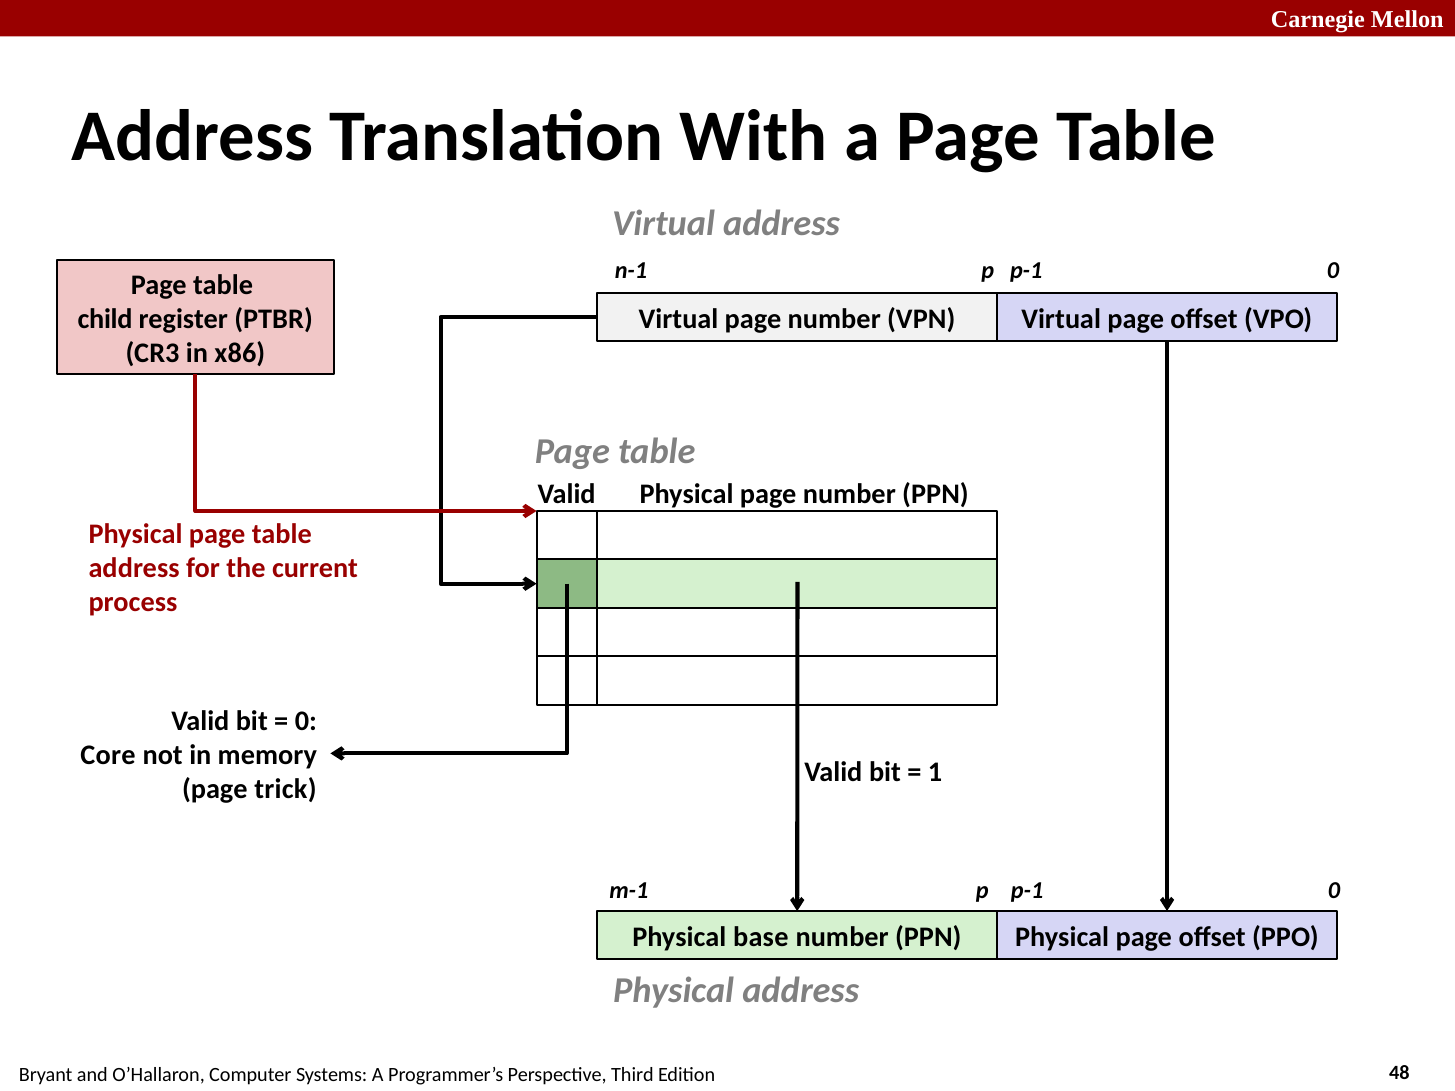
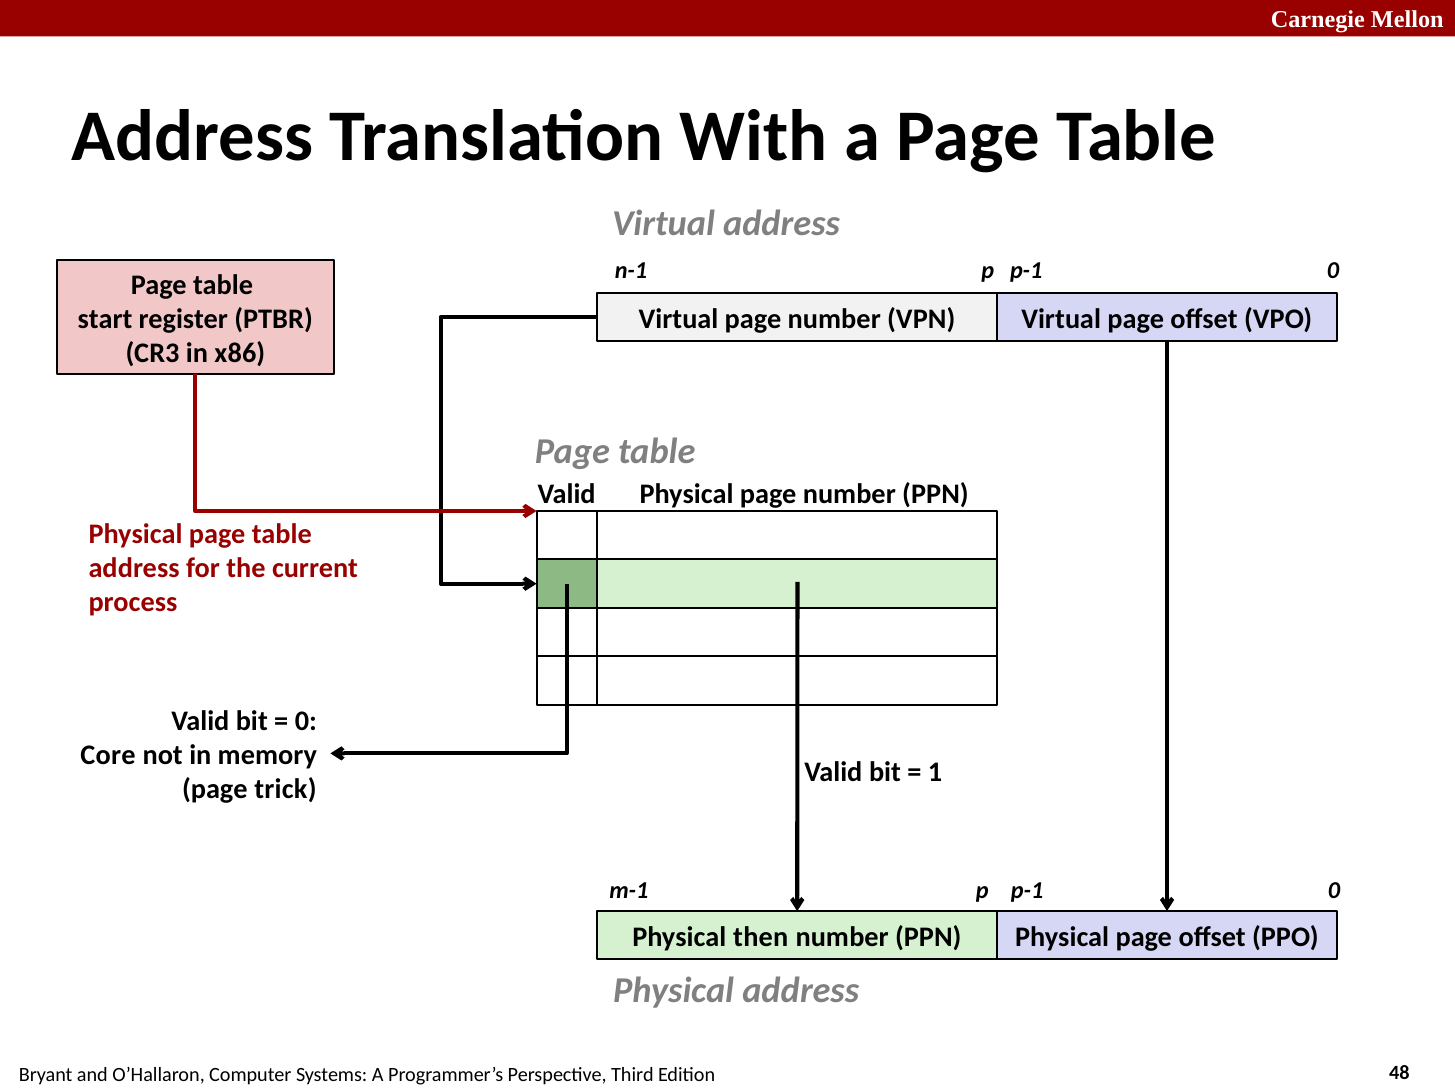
child: child -> start (105, 319)
base: base -> then (761, 937)
